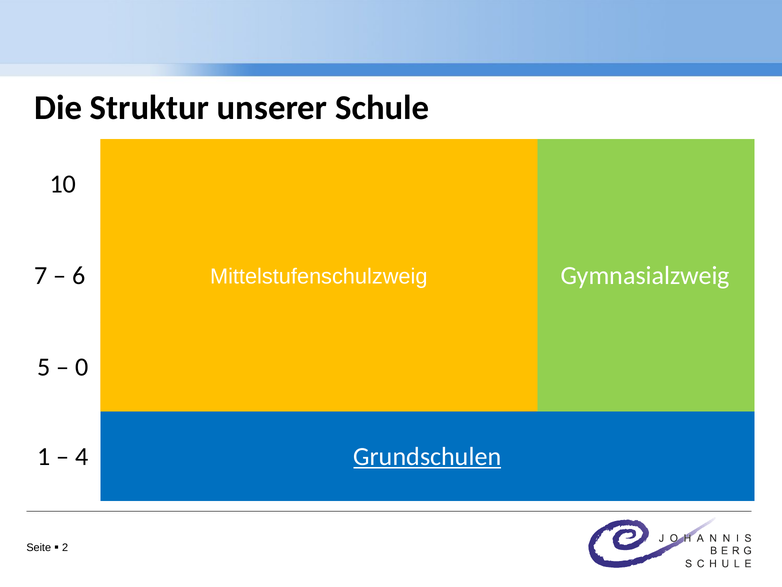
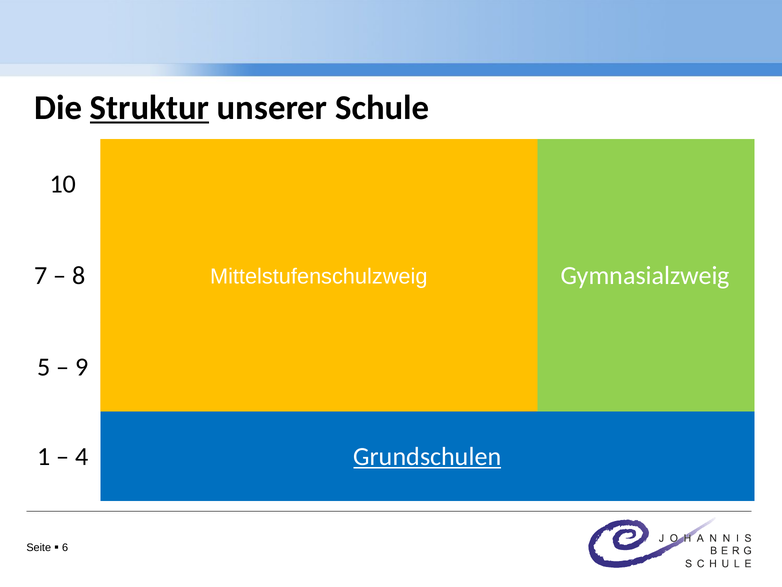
Struktur underline: none -> present (149, 108)
6: 6 -> 8 (79, 275)
0: 0 -> 9 (82, 367)
2: 2 -> 6 (65, 547)
